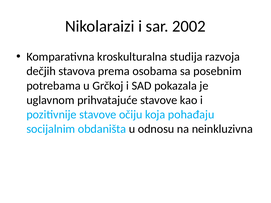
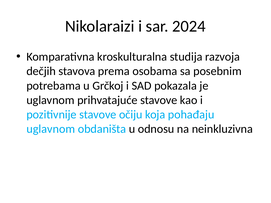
2002: 2002 -> 2024 (189, 26)
socijalnim: socijalnim -> uglavnom (51, 129)
